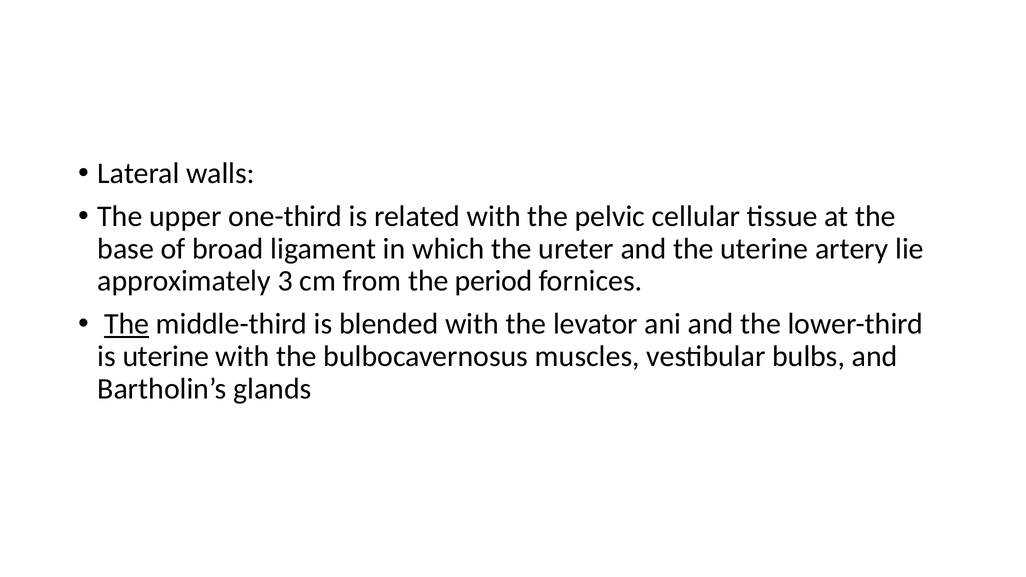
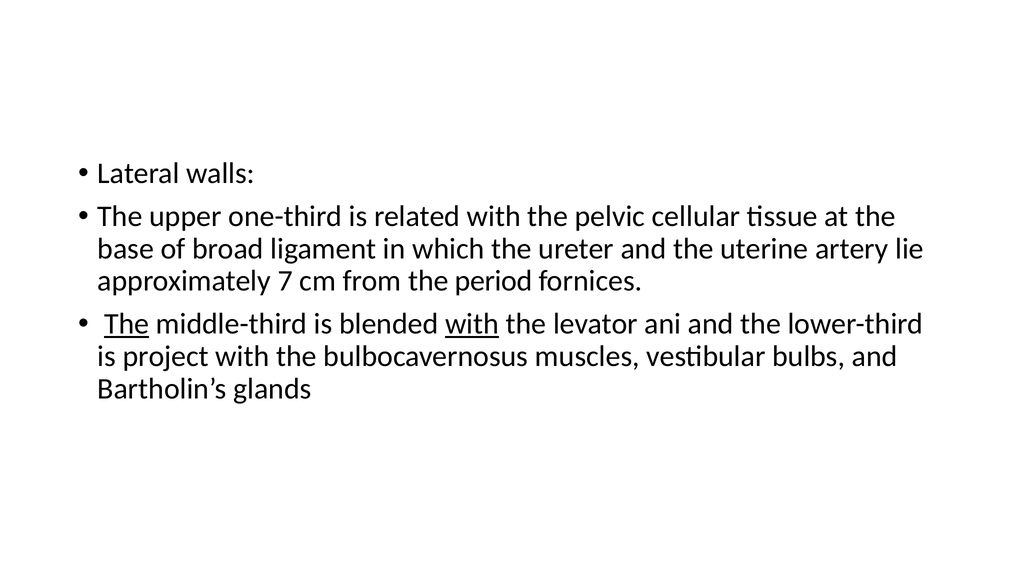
3: 3 -> 7 (285, 281)
with underline: none -> present (472, 324)
is uterine: uterine -> project (166, 356)
